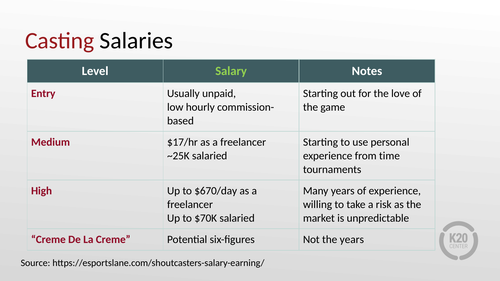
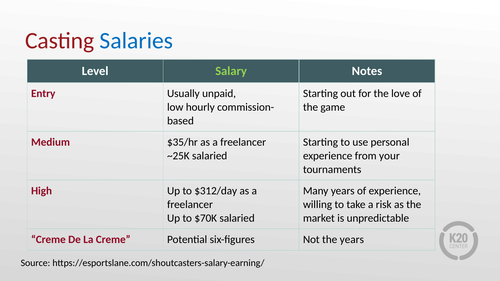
Salaries colour: black -> blue (136, 41)
$17/hr: $17/hr -> $35/hr (182, 142)
time: time -> your (389, 156)
$670/day: $670/day -> $312/day (216, 191)
